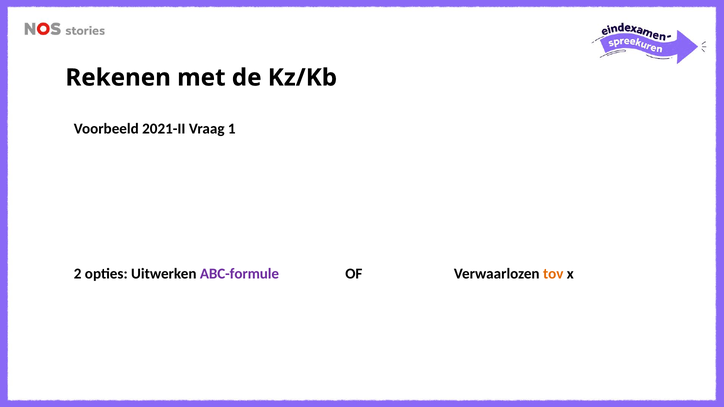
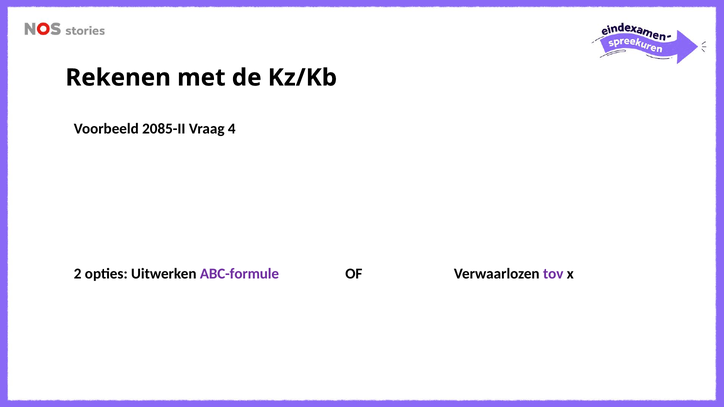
2021-II: 2021-II -> 2085-II (164, 129)
1: 1 -> 4 (232, 129)
tov colour: orange -> purple (553, 274)
